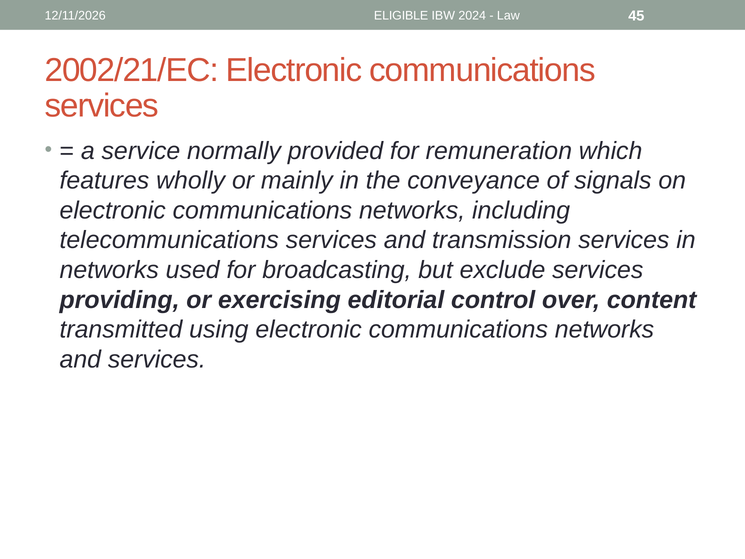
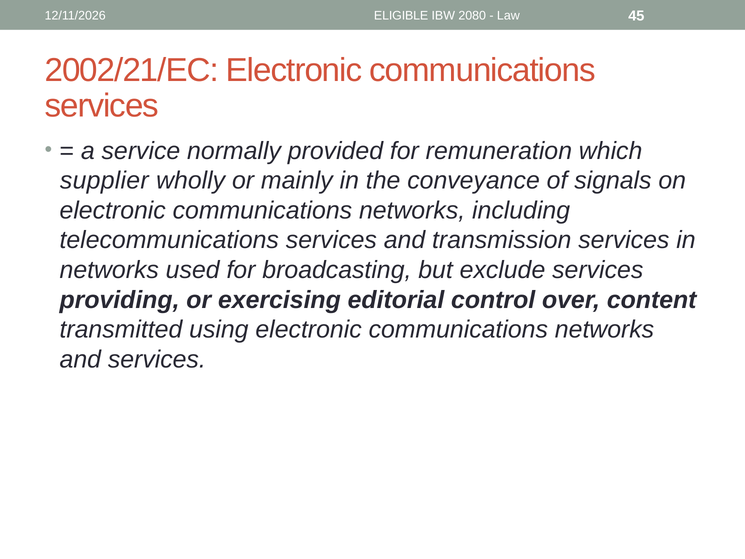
2024: 2024 -> 2080 (472, 16)
features: features -> supplier (104, 181)
